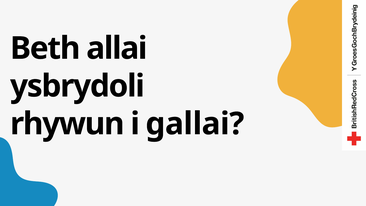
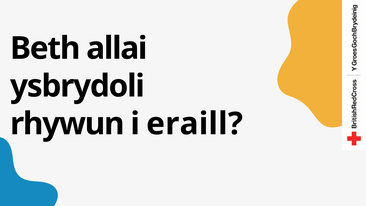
gallai: gallai -> eraill (195, 124)
